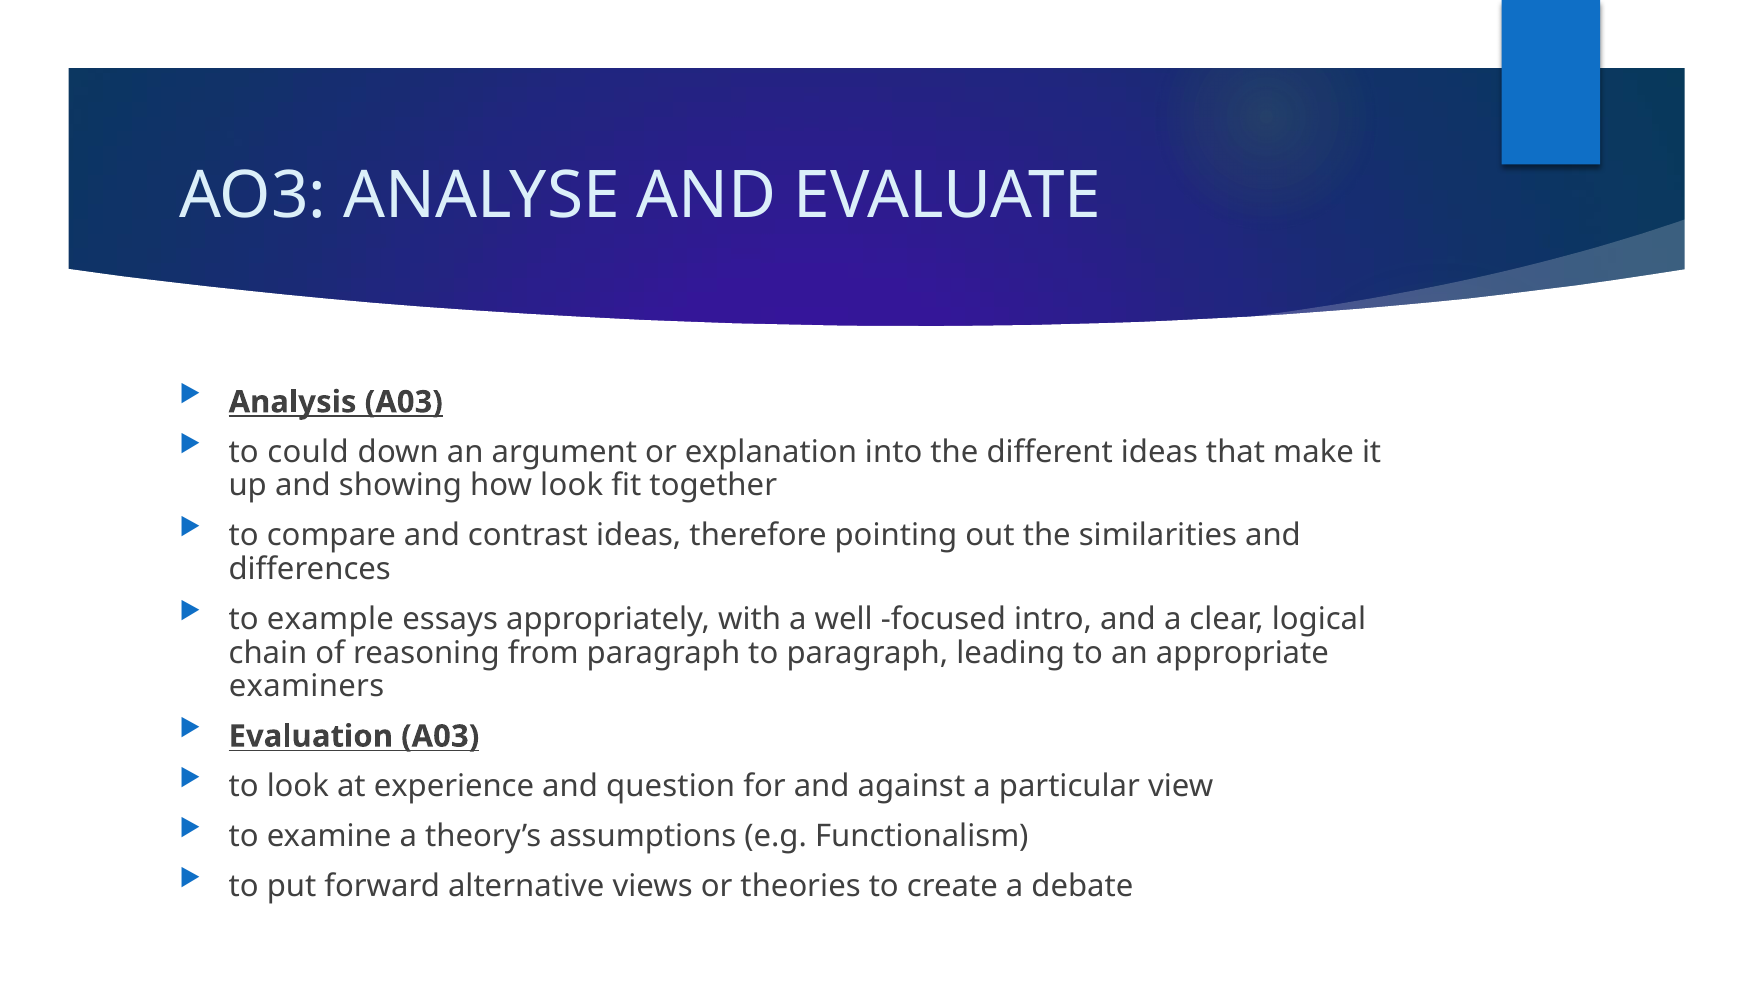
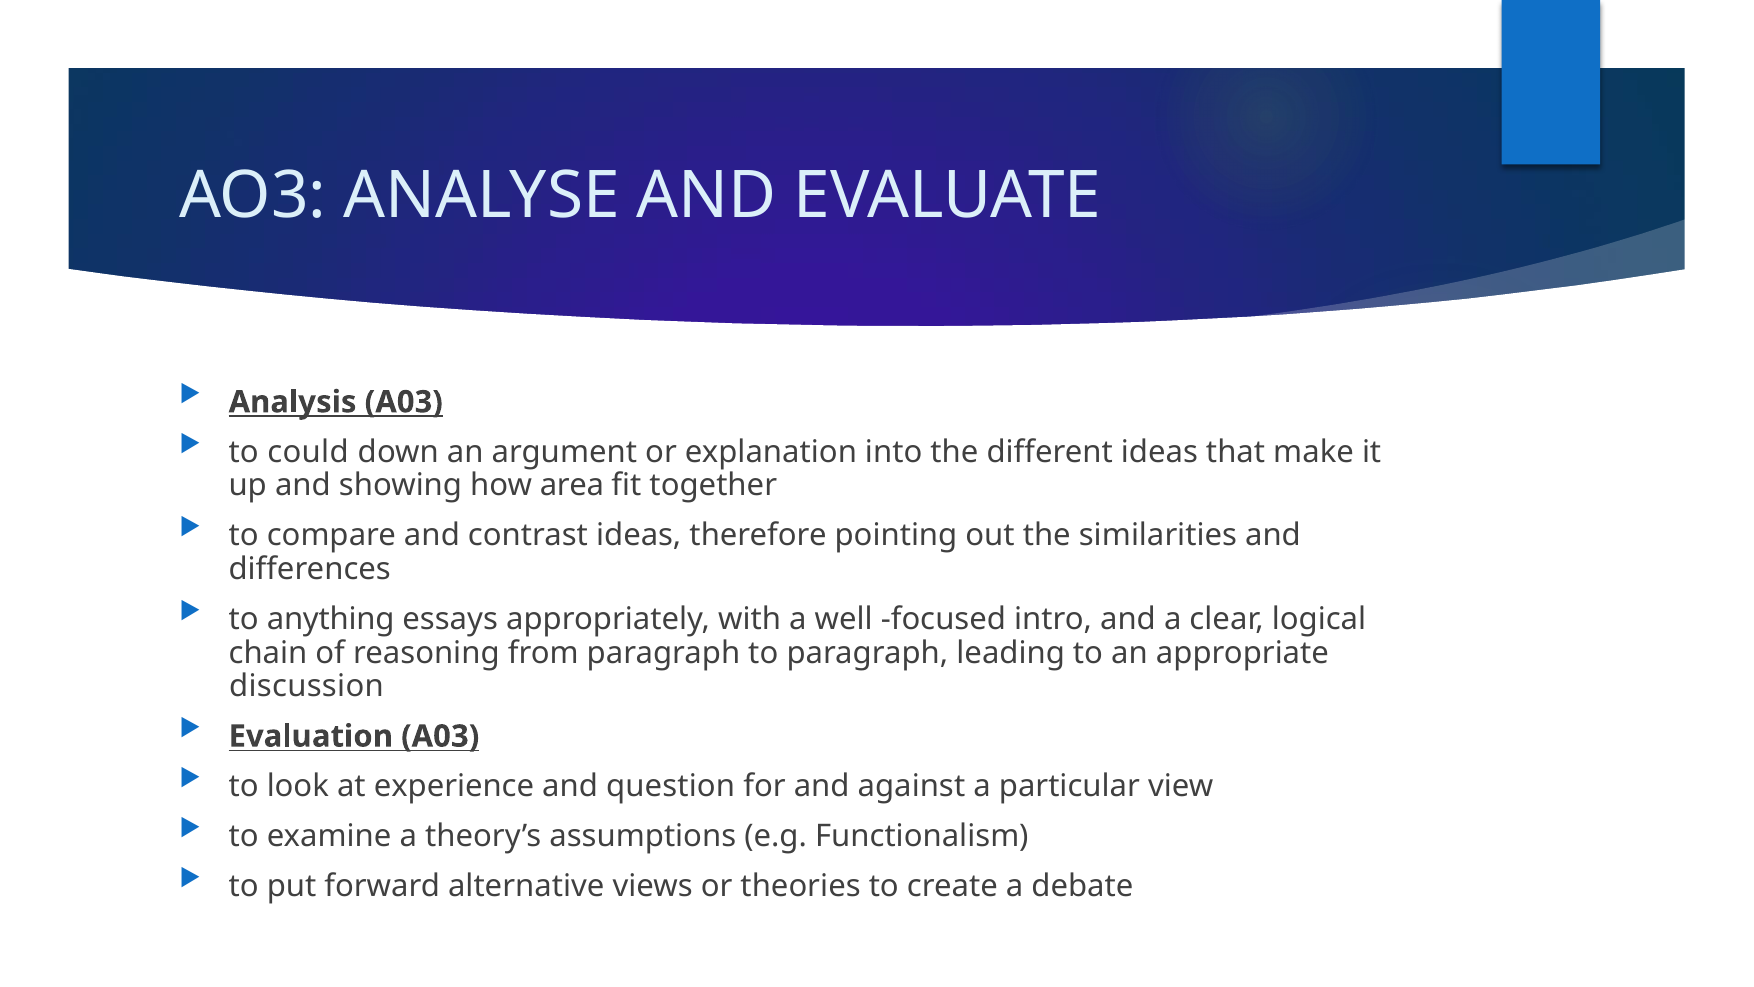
how look: look -> area (572, 485)
example: example -> anything (331, 619)
examiners: examiners -> discussion (306, 686)
